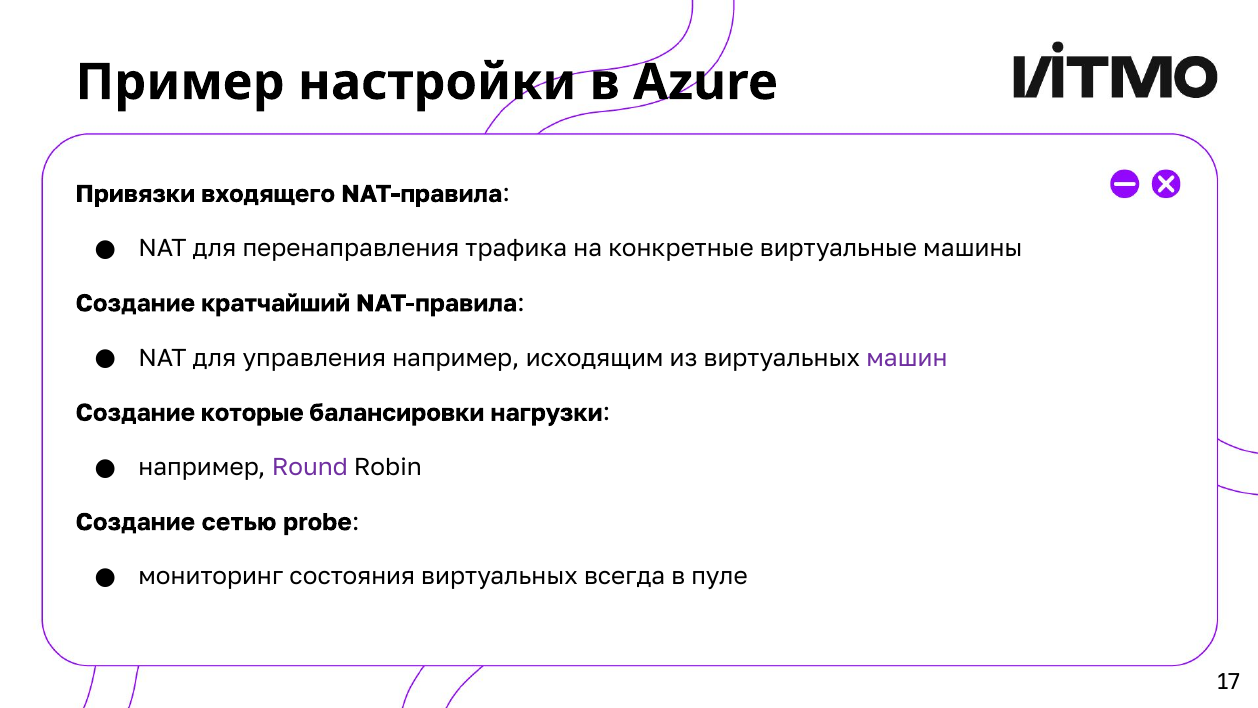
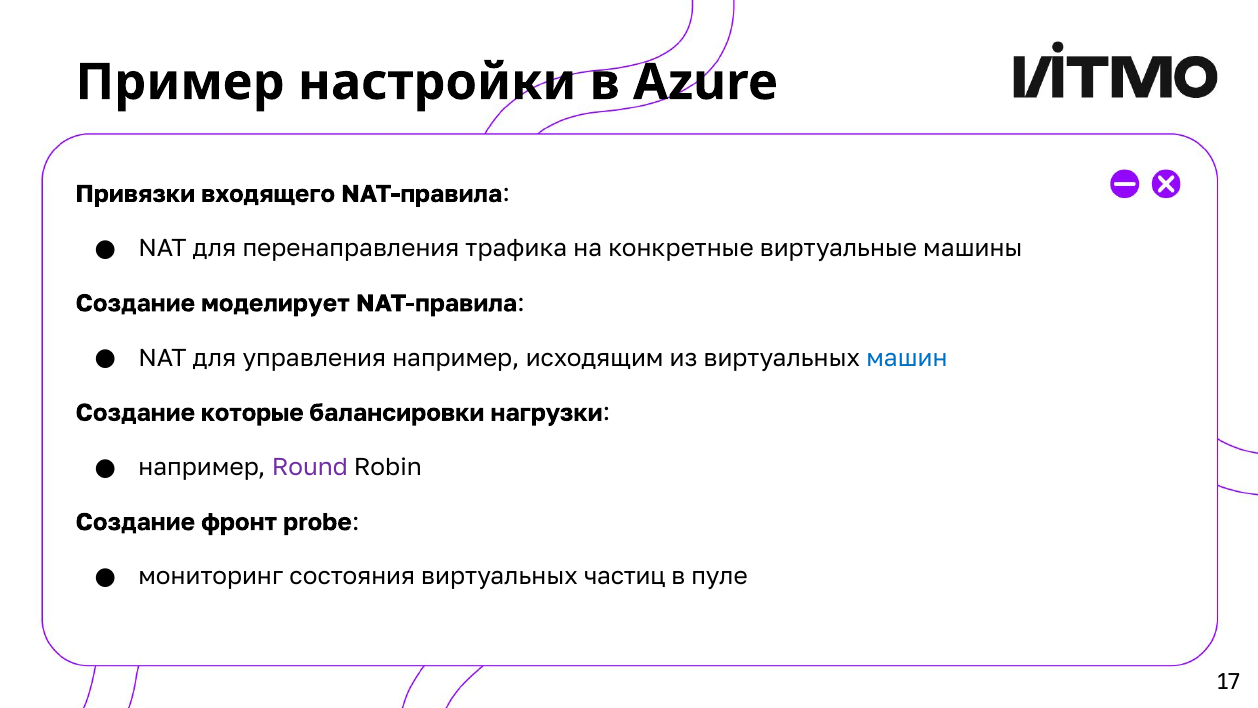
кратчайший: кратчайший -> моделирует (276, 303)
машин colour: purple -> blue (907, 358)
сетью: сетью -> фронт (239, 522)
всегда: всегда -> частиц (625, 577)
